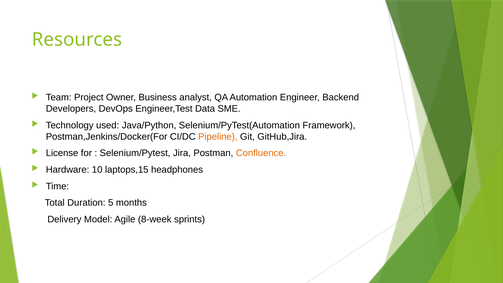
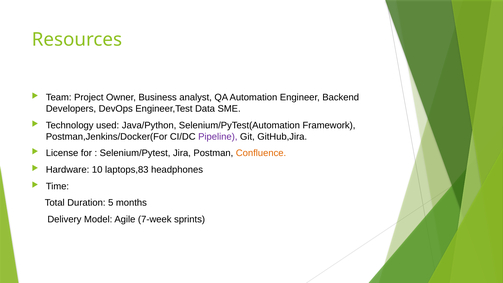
Pipeline colour: orange -> purple (218, 137)
laptops,15: laptops,15 -> laptops,83 (127, 170)
8-week: 8-week -> 7-week (155, 219)
